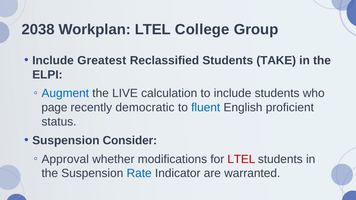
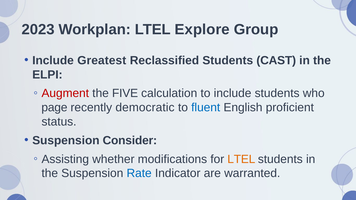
2038: 2038 -> 2023 (38, 29)
College: College -> Explore (202, 29)
TAKE: TAKE -> CAST (276, 60)
Augment colour: blue -> red (65, 93)
LIVE: LIVE -> FIVE (125, 93)
Approval: Approval -> Assisting (65, 159)
LTEL colour: red -> orange (241, 159)
